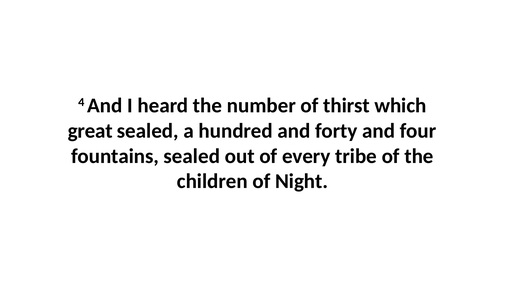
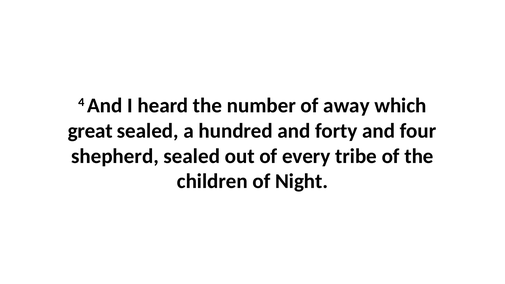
thirst: thirst -> away (346, 106)
fountains: fountains -> shepherd (115, 156)
